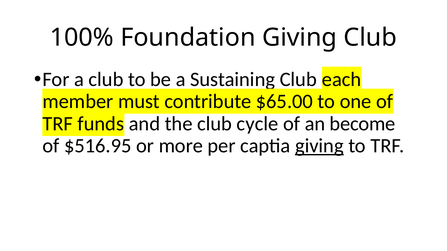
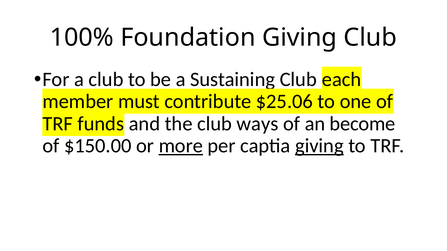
$65.00: $65.00 -> $25.06 (284, 102)
cycle: cycle -> ways (258, 124)
$516.95: $516.95 -> $150.00 (98, 146)
more underline: none -> present (181, 146)
